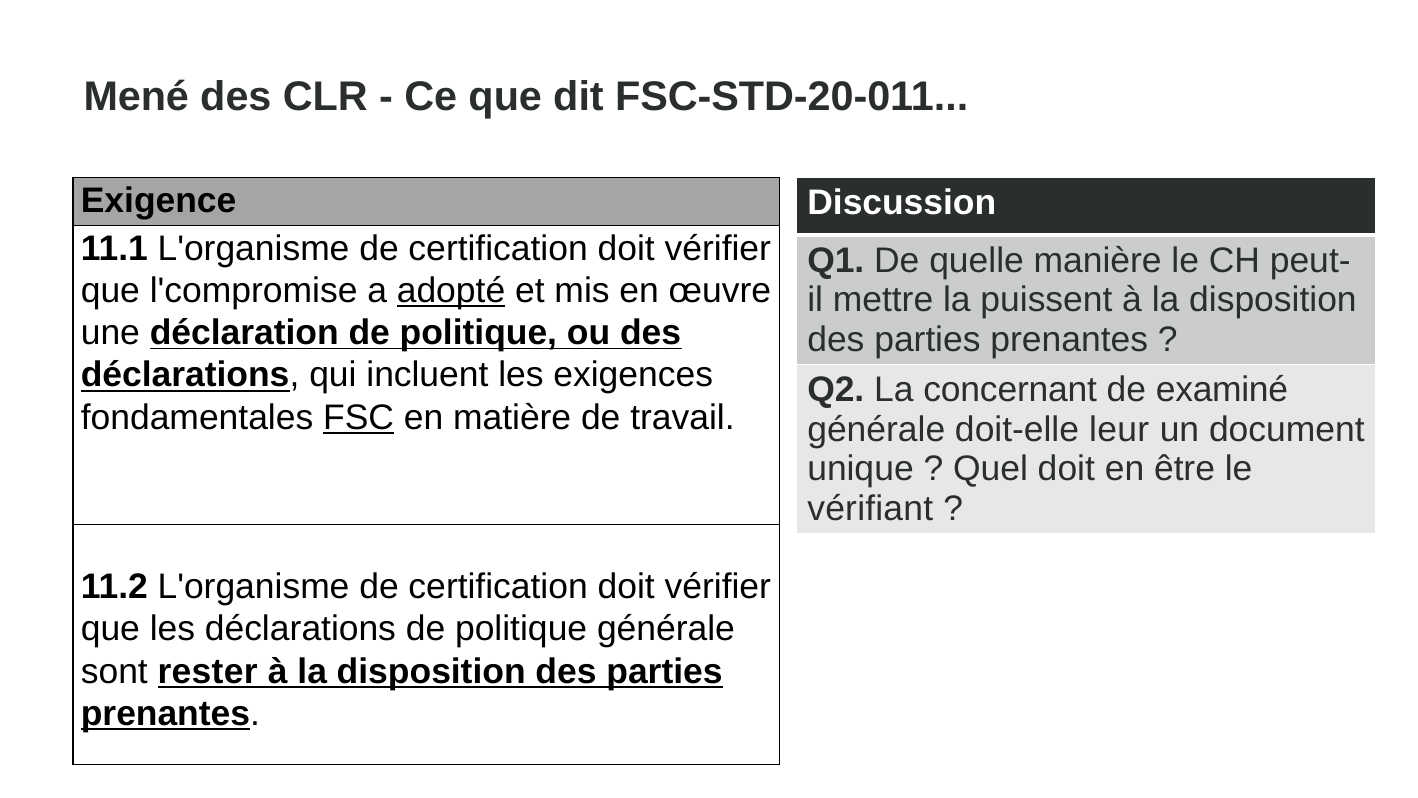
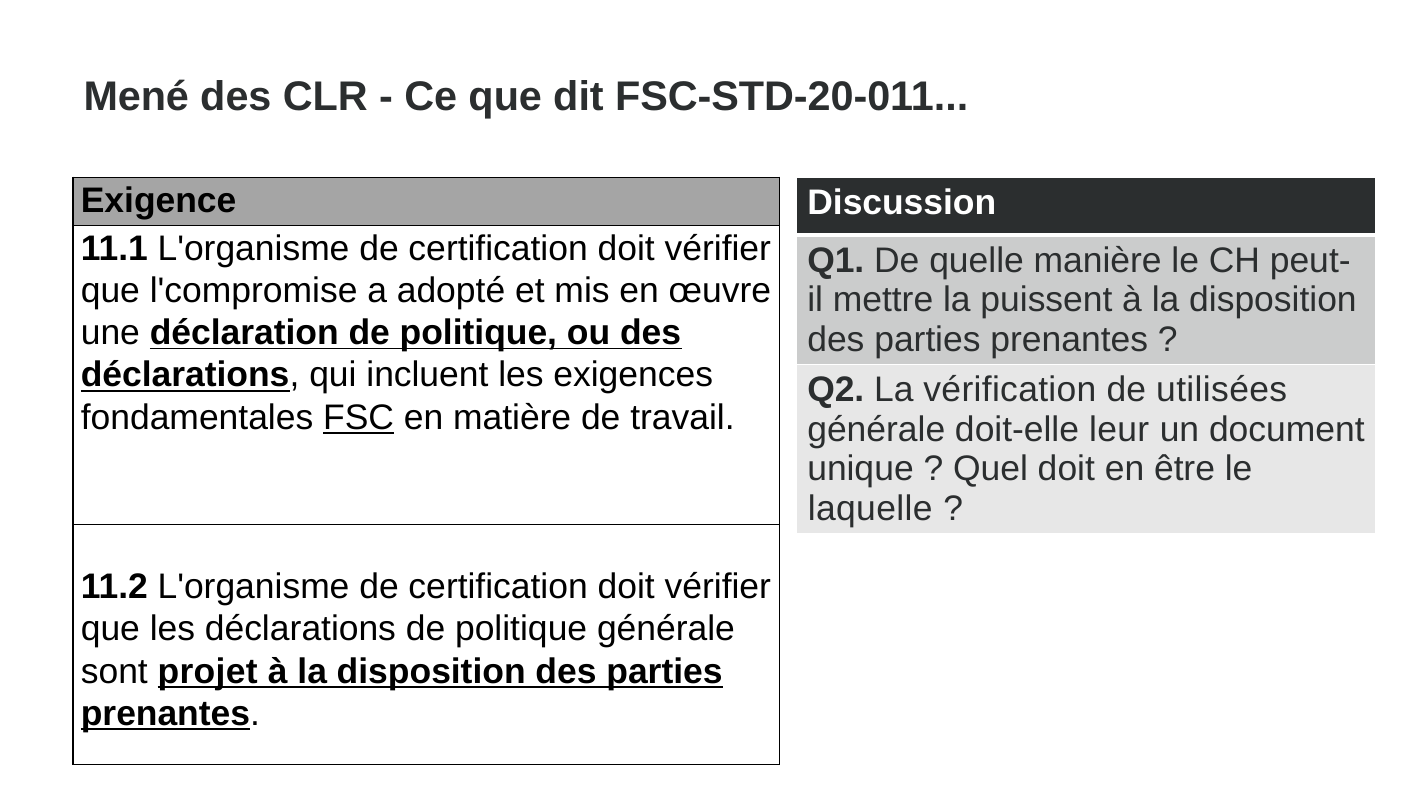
adopté underline: present -> none (451, 290)
concernant: concernant -> vérification (1010, 390)
examiné: examiné -> utilisées (1222, 390)
vérifiant: vérifiant -> laquelle (870, 508)
rester: rester -> projet (208, 671)
